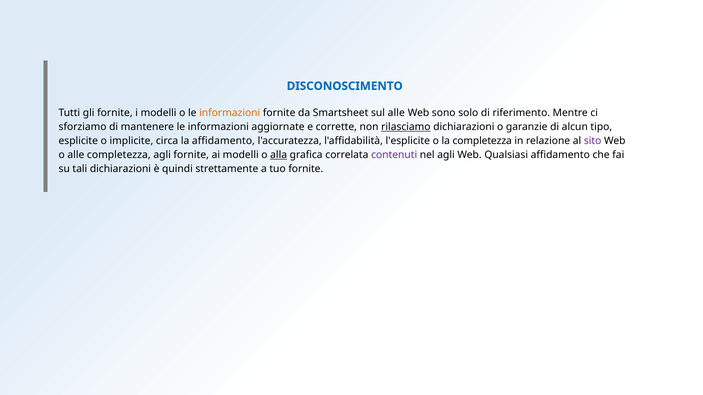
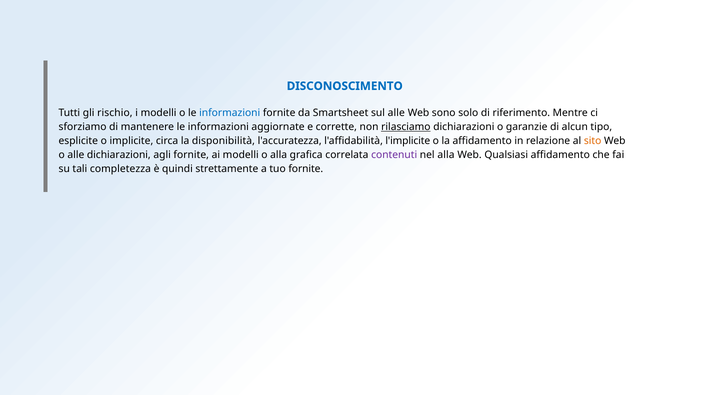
gli fornite: fornite -> rischio (115, 113)
informazioni colour: orange -> blue (230, 113)
la affidamento: affidamento -> disponibilità (223, 141)
l'esplicite: l'esplicite -> l'implicite (408, 141)
la completezza: completezza -> affidamento (482, 141)
sito colour: purple -> orange (593, 141)
alle completezza: completezza -> dichiarazioni (119, 155)
alla underline: present -> none (279, 155)
nel agli: agli -> alla (446, 155)
tali dichiarazioni: dichiarazioni -> completezza (120, 169)
